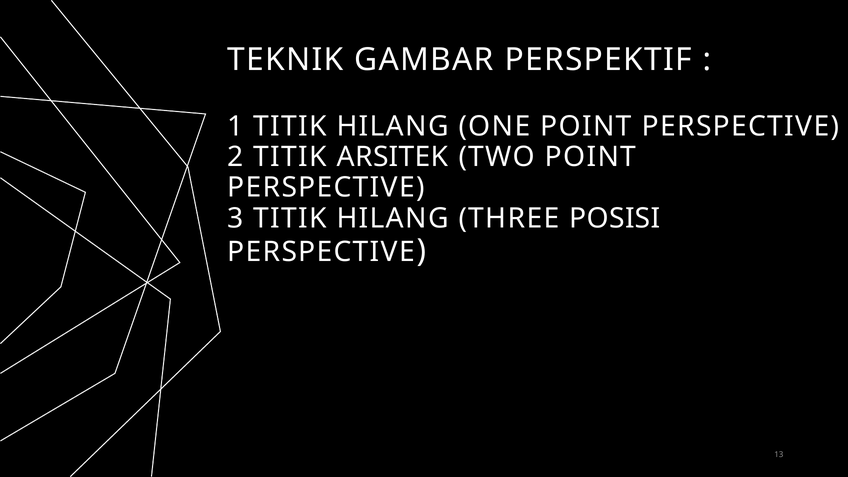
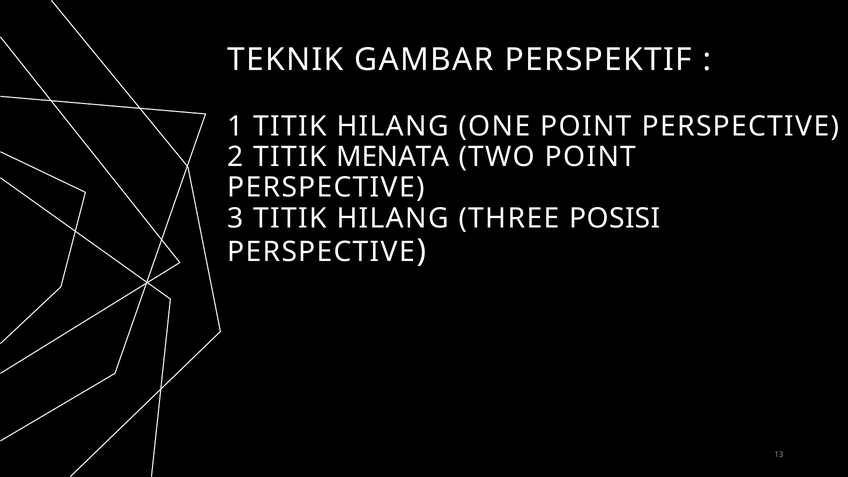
ARSITEK: ARSITEK -> MENATA (393, 157)
